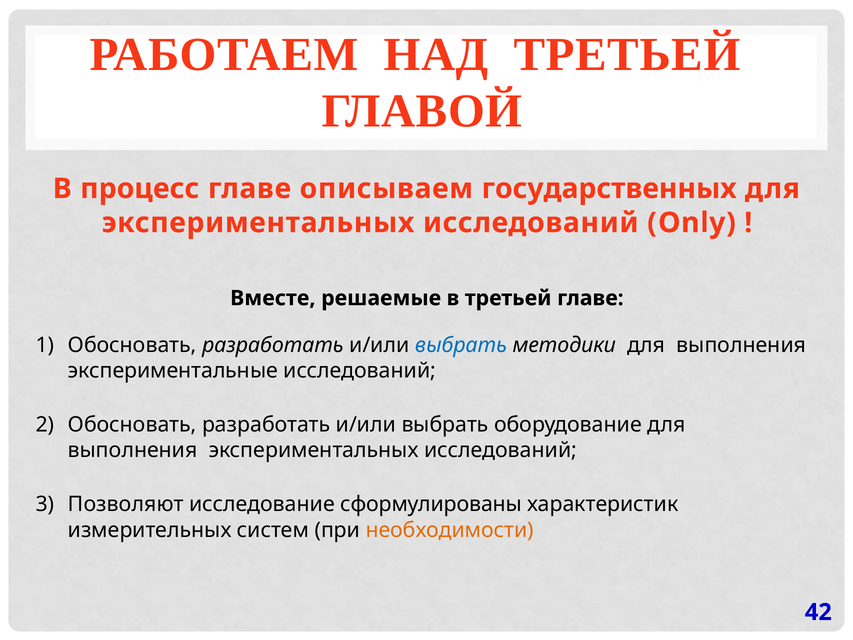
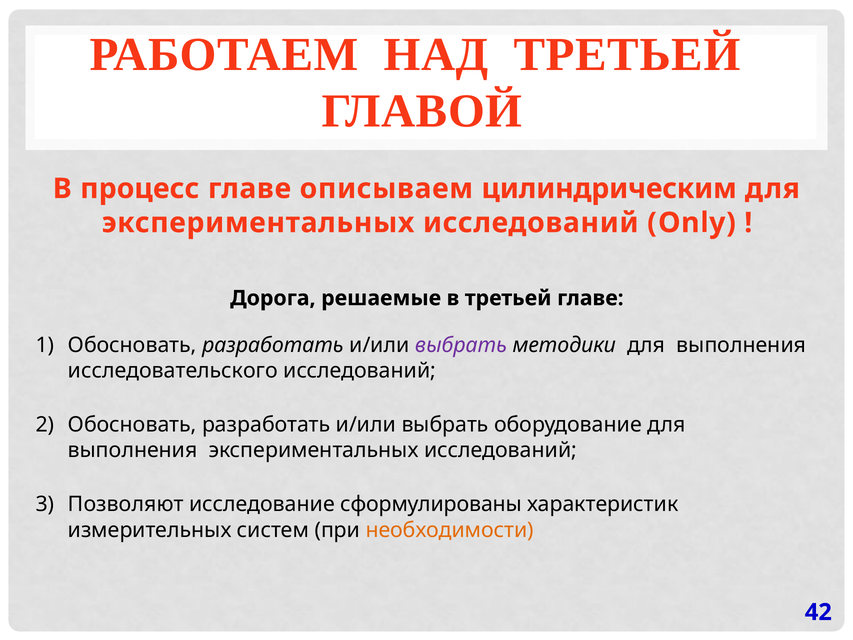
государственных: государственных -> цилиндрическим (609, 189)
Вместе: Вместе -> Дорога (273, 298)
выбрать colour: blue -> purple (461, 345)
экспериментальные: экспериментальные -> исследовательского (173, 371)
